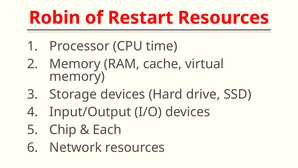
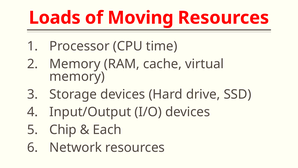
Robin: Robin -> Loads (55, 18)
Restart: Restart -> Moving (141, 18)
